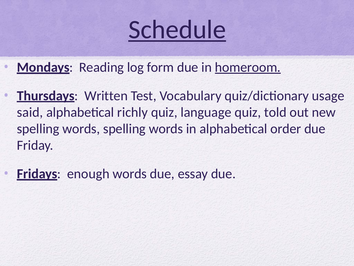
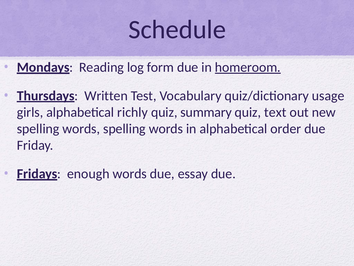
Schedule underline: present -> none (177, 30)
said: said -> girls (30, 112)
language: language -> summary (206, 112)
told: told -> text (275, 112)
